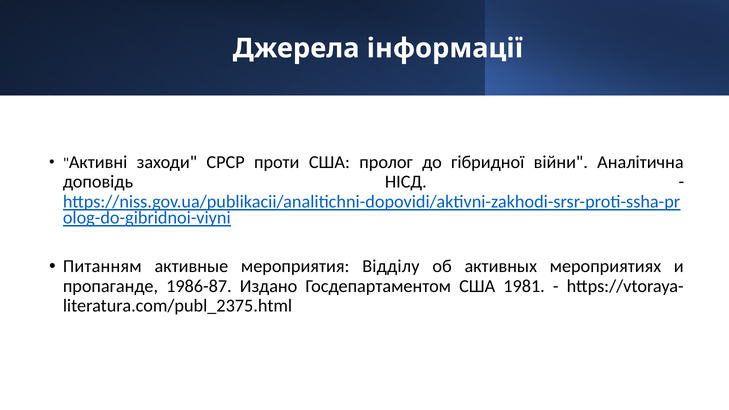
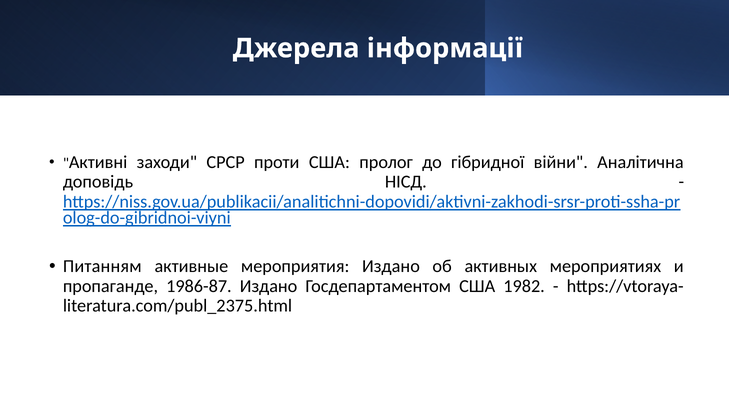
мероприятия Відділу: Відділу -> Издано (391, 266)
1981: 1981 -> 1982 (524, 286)
